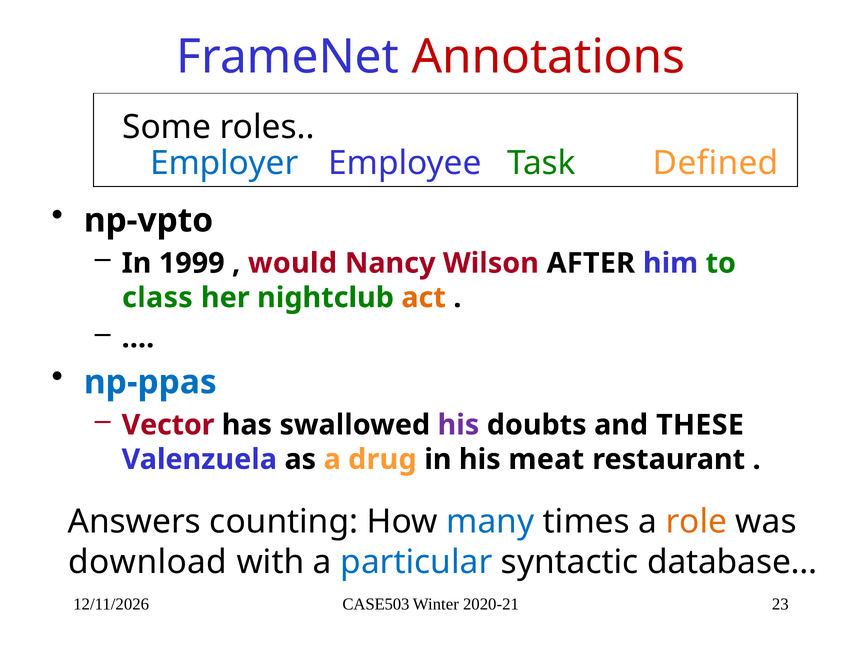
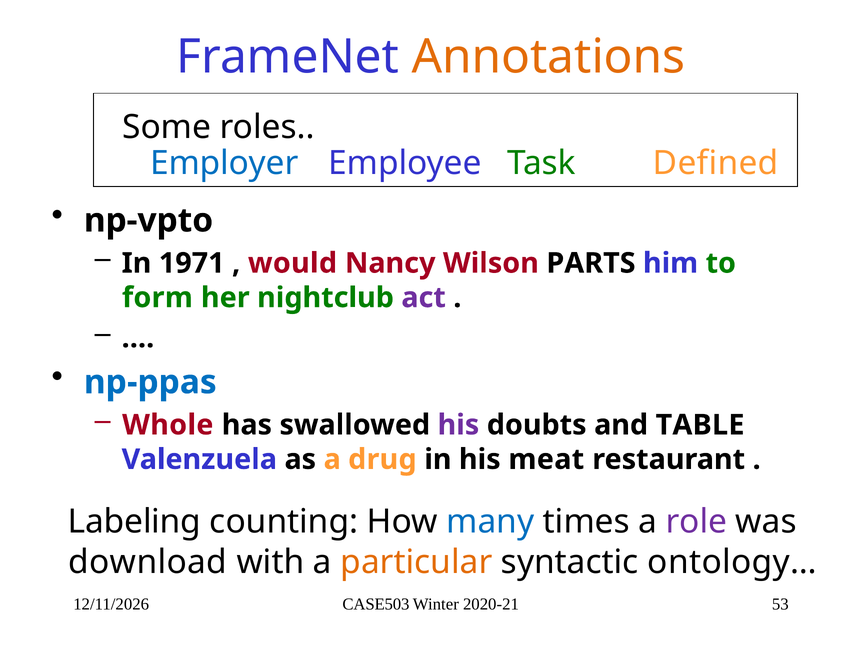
Annotations colour: red -> orange (548, 57)
1999: 1999 -> 1971 (192, 263)
AFTER: AFTER -> PARTS (591, 263)
class: class -> form (157, 298)
act colour: orange -> purple (424, 298)
Vector: Vector -> Whole (168, 425)
THESE: THESE -> TABLE (700, 425)
Answers: Answers -> Labeling (135, 522)
role colour: orange -> purple (696, 522)
particular colour: blue -> orange (416, 563)
database…: database… -> ontology… (732, 563)
23: 23 -> 53 (780, 605)
